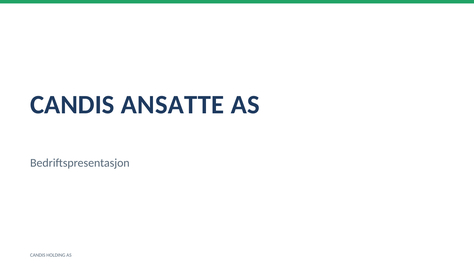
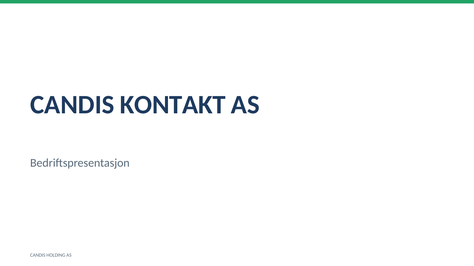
ANSATTE: ANSATTE -> KONTAKT (173, 105)
